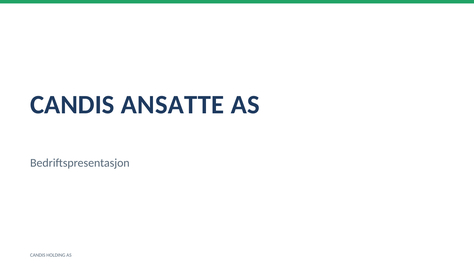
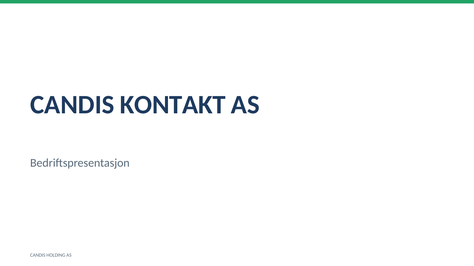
ANSATTE: ANSATTE -> KONTAKT (173, 105)
